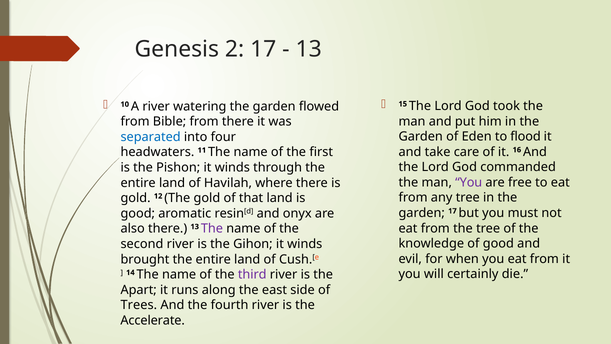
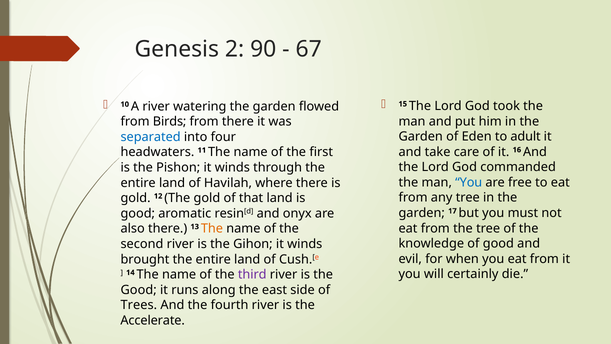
2 17: 17 -> 90 (263, 49)
13: 13 -> 67 (309, 49)
Bible: Bible -> Birds (170, 122)
flood: flood -> adult (526, 136)
You colour: purple -> blue (469, 182)
The colour: purple -> orange (212, 229)
Apart: Apart -> Good (139, 290)
